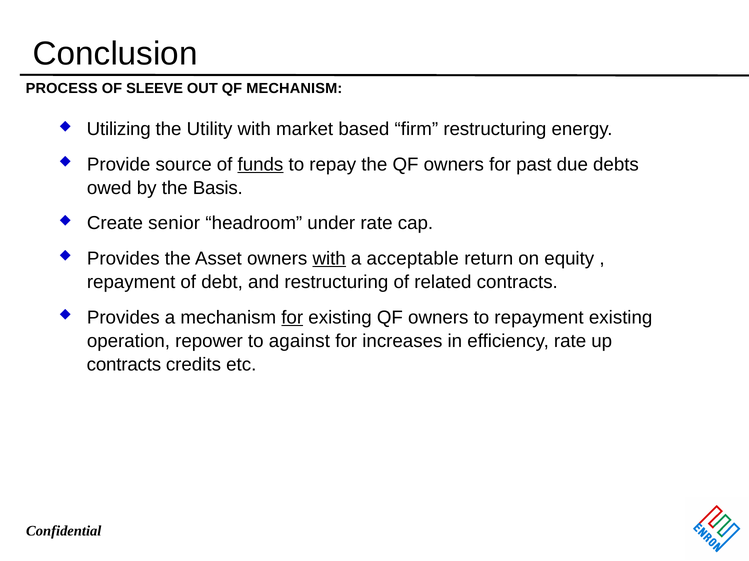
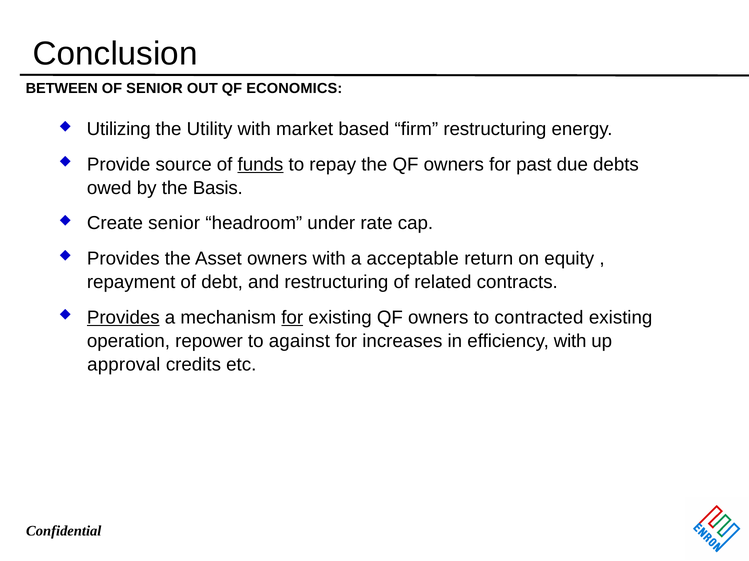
PROCESS: PROCESS -> BETWEEN (62, 88)
OF SLEEVE: SLEEVE -> SENIOR (154, 88)
QF MECHANISM: MECHANISM -> ECONOMICS (294, 88)
with underline: present -> none (329, 259)
Provides underline: none -> present (123, 318)
to repayment: repayment -> contracted (539, 318)
efficiency rate: rate -> with (570, 341)
contracts: contracts -> approval (124, 365)
